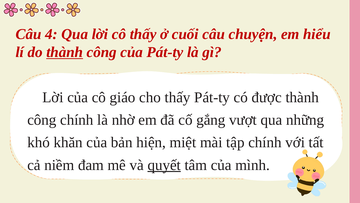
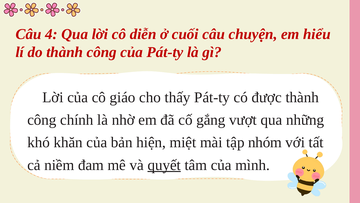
cô thấy: thấy -> diễn (143, 34)
thành underline: present -> none (65, 52)
tập chính: chính -> nhóm (265, 142)
